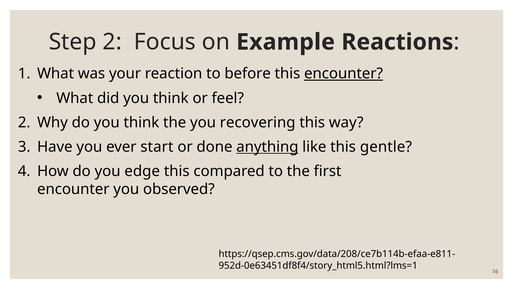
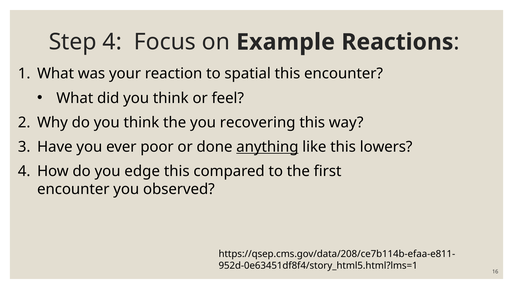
Step 2: 2 -> 4 (112, 42)
before: before -> spatial (248, 74)
encounter underline: present -> none (344, 74)
start: start -> poor (157, 147)
gentle: gentle -> lowers (386, 147)
